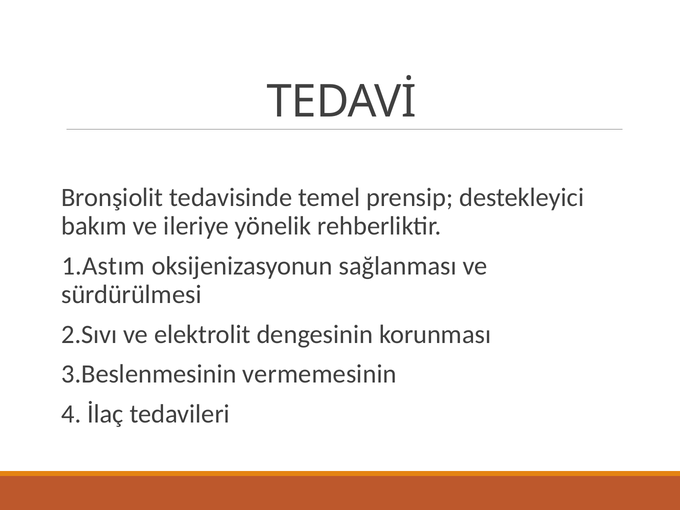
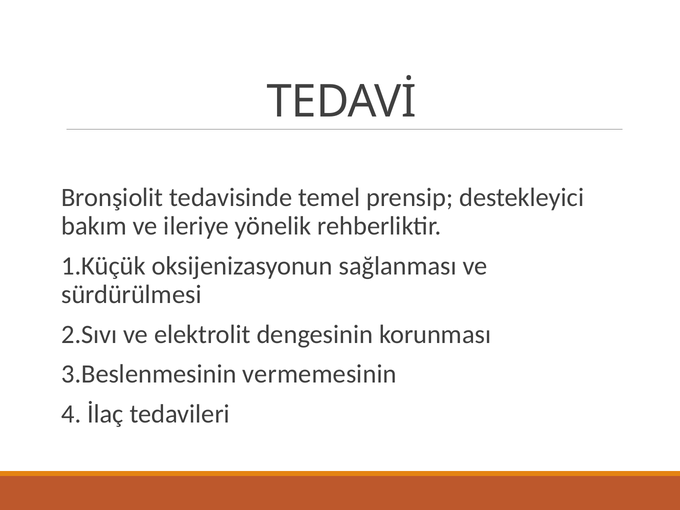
1.Astım: 1.Astım -> 1.Küçük (104, 266)
